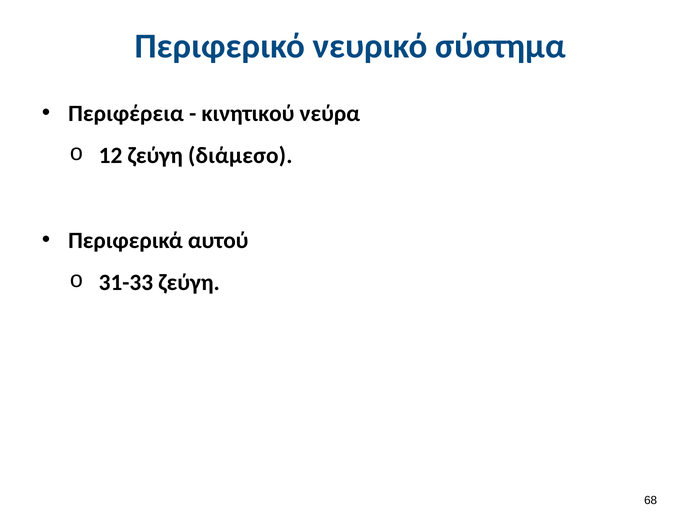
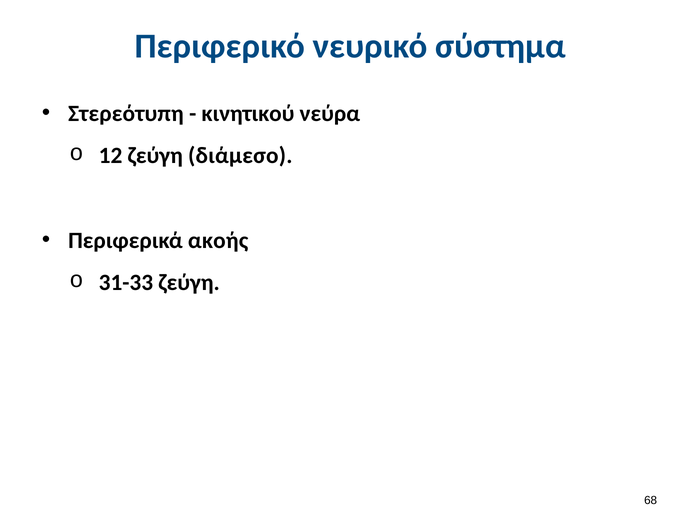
Περιφέρεια: Περιφέρεια -> Στερεότυπη (126, 113)
αυτού: αυτού -> ακοής (218, 241)
